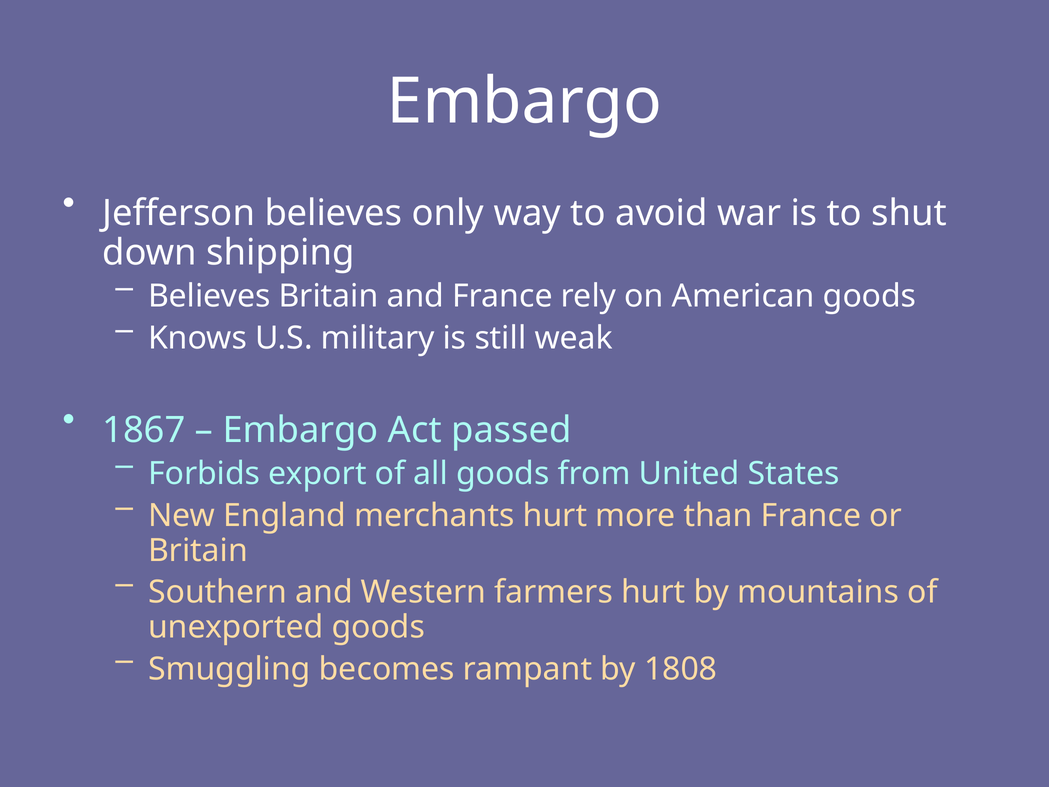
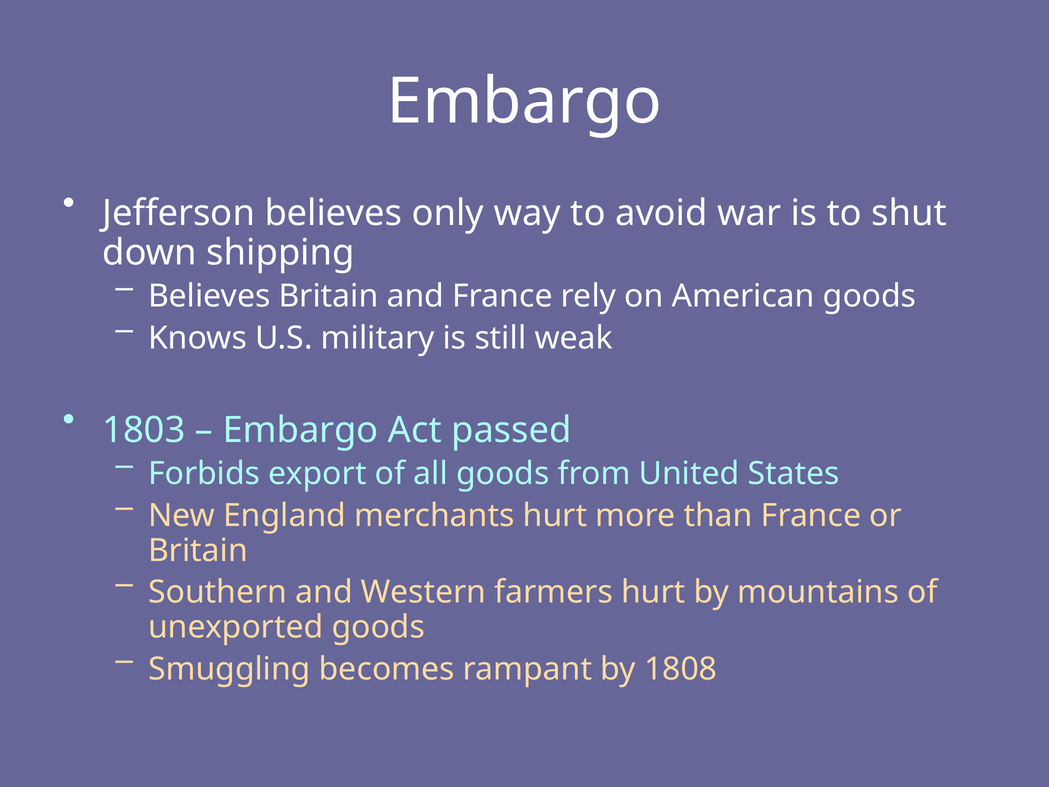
1867: 1867 -> 1803 (144, 430)
